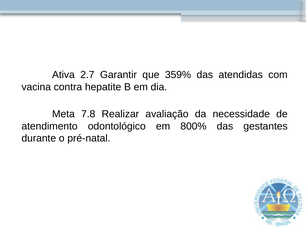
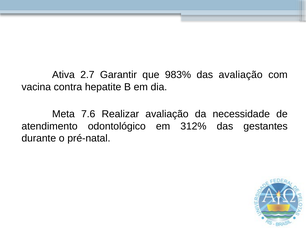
359%: 359% -> 983% (178, 75)
das atendidas: atendidas -> avaliação (241, 75)
7.8: 7.8 -> 7.6 (88, 114)
800%: 800% -> 312% (193, 126)
